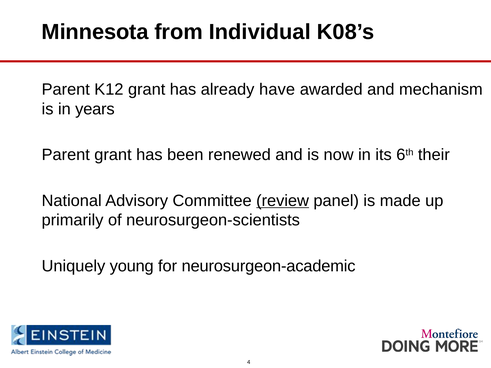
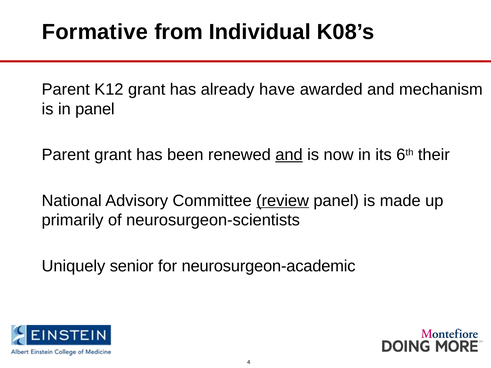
Minnesota: Minnesota -> Formative (95, 32)
in years: years -> panel (95, 109)
and underline: none -> present (289, 155)
young: young -> senior (132, 266)
